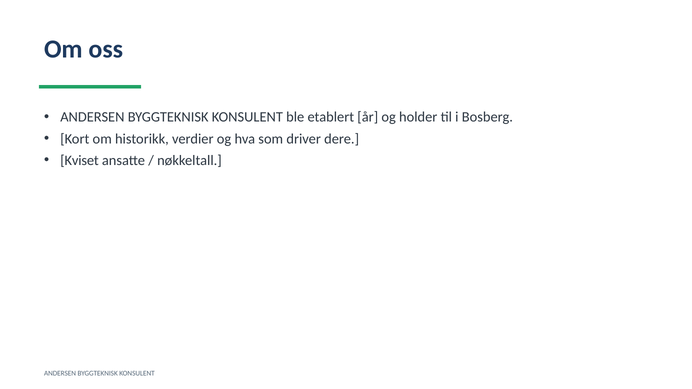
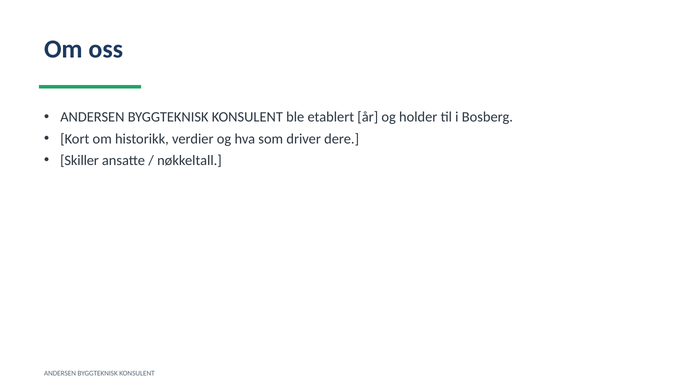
Kviset: Kviset -> Skiller (80, 160)
